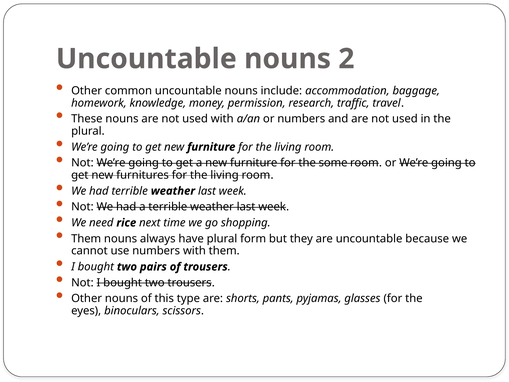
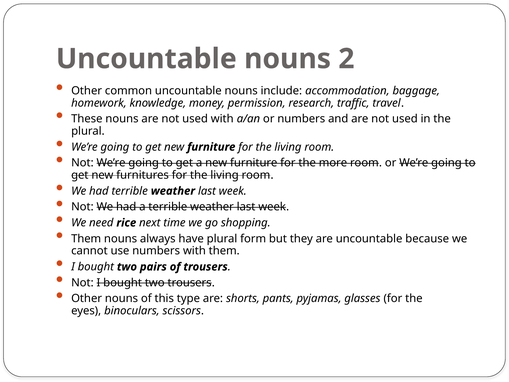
some: some -> more (333, 163)
